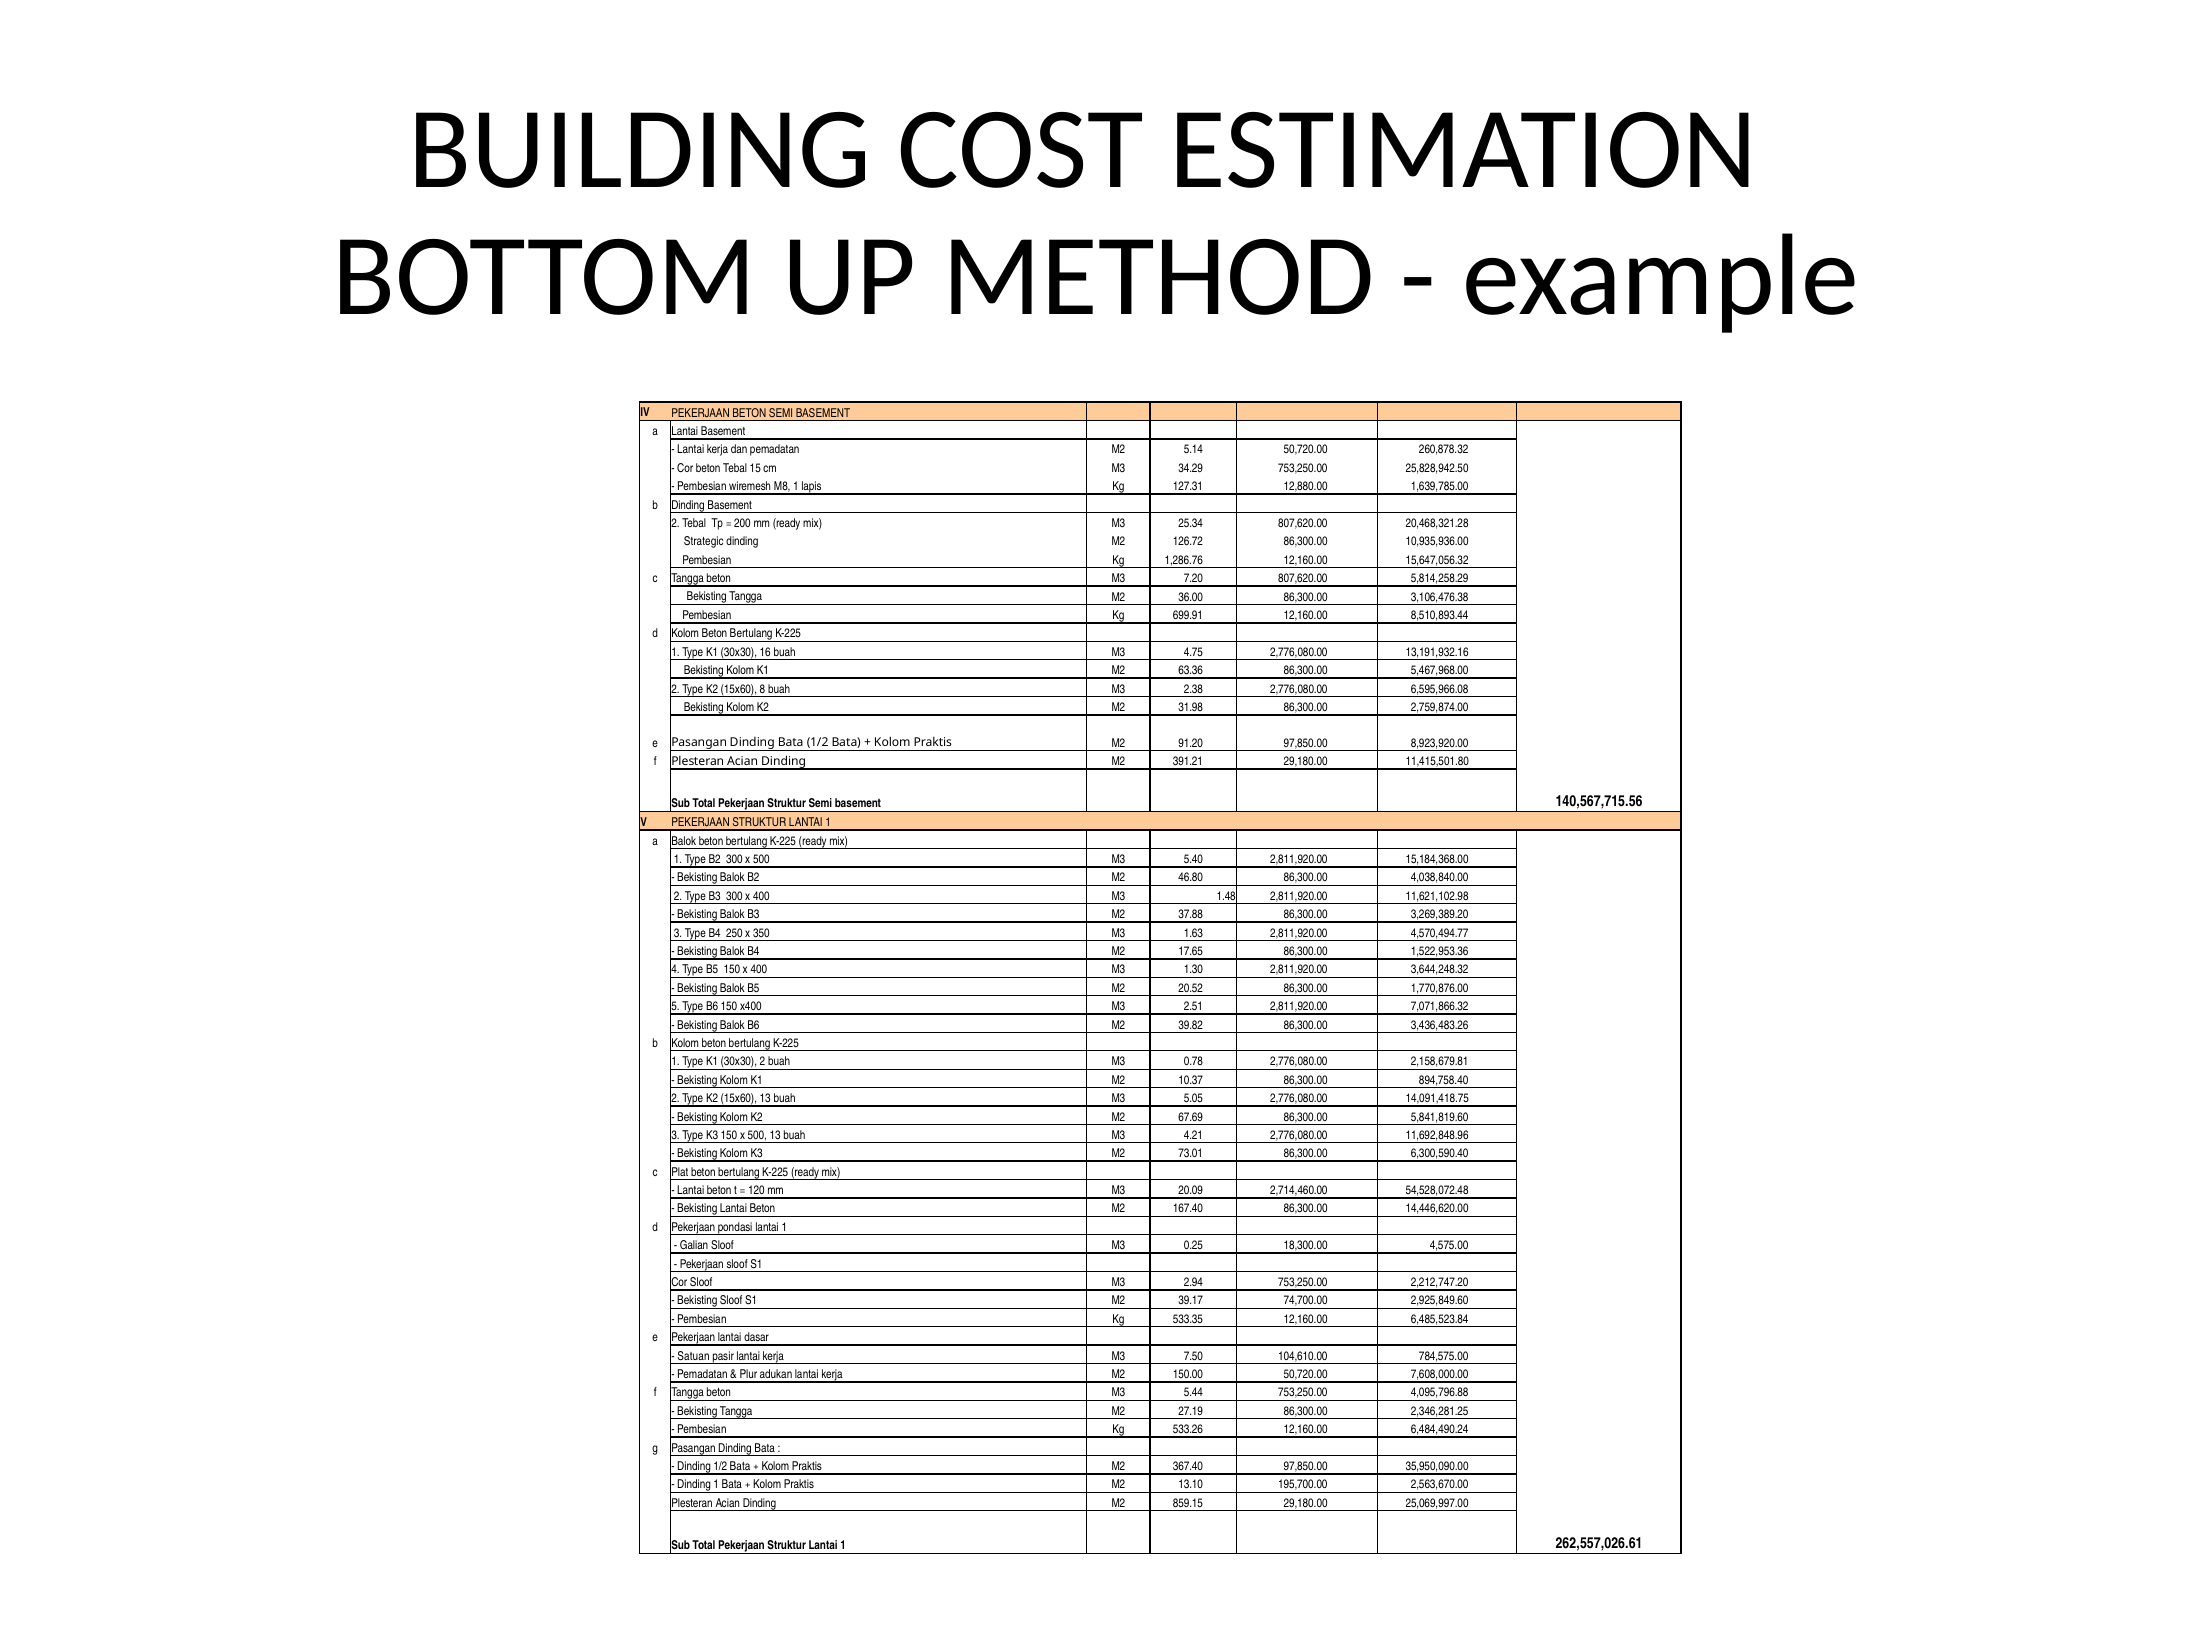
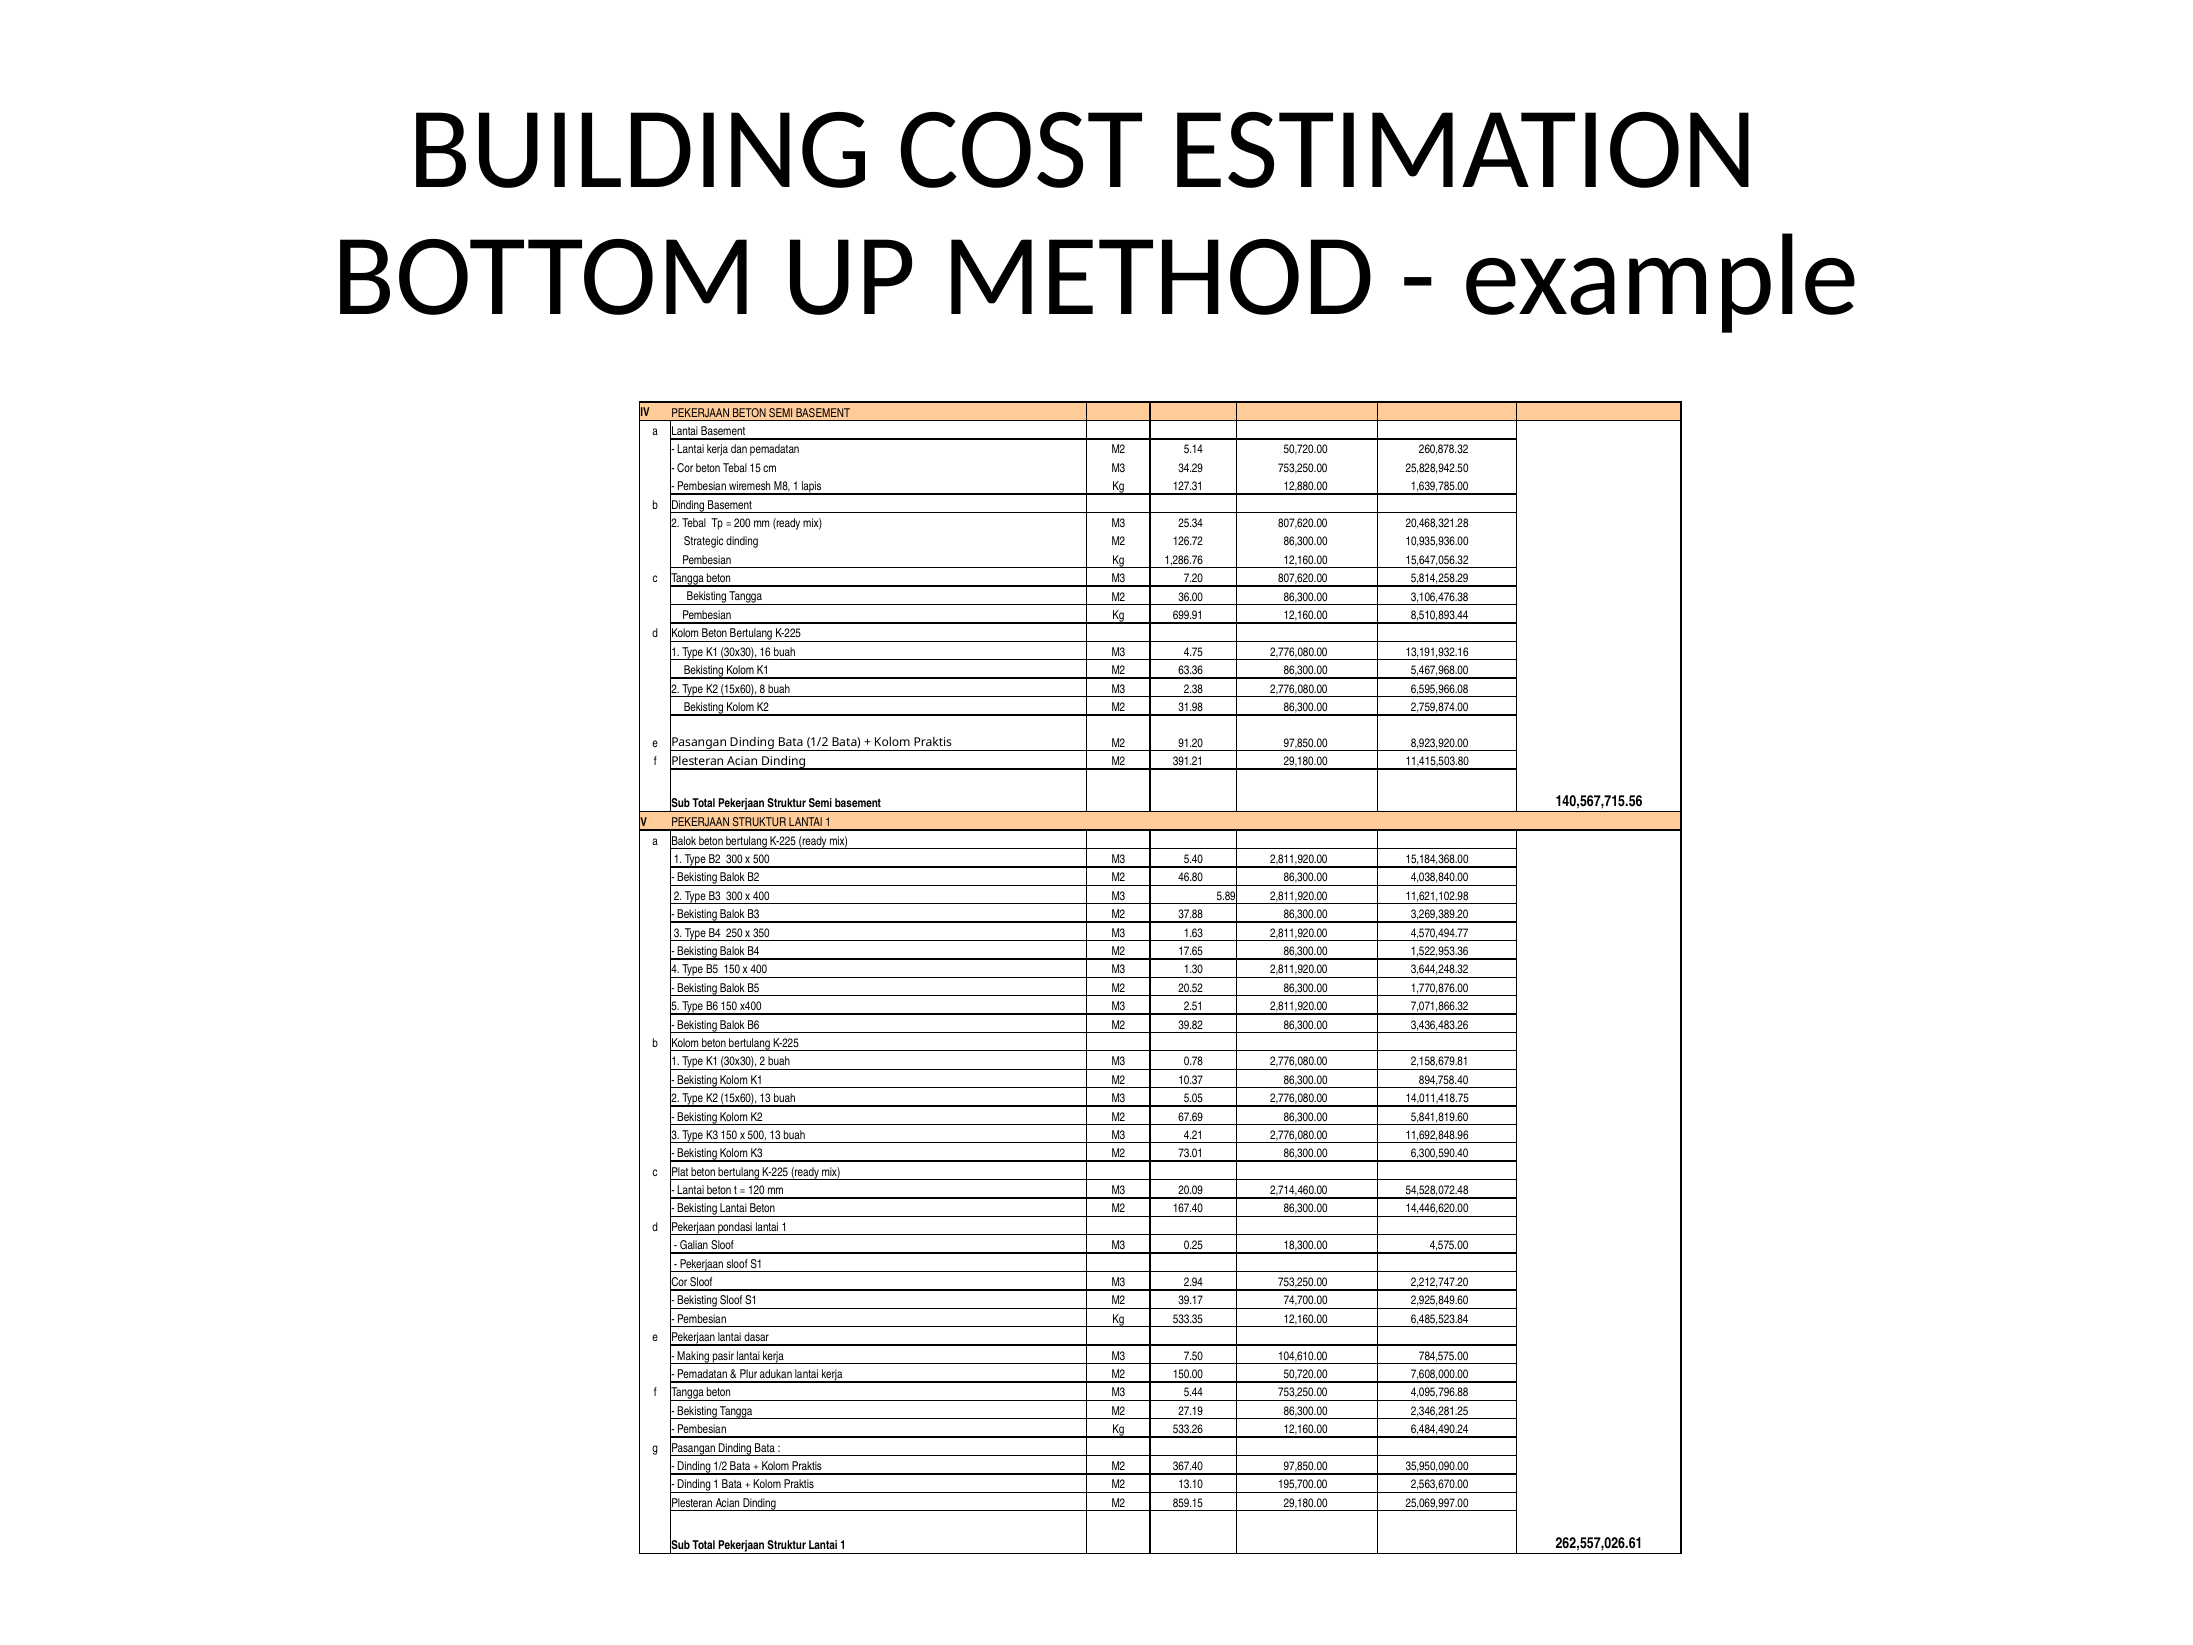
11,415,501.80: 11,415,501.80 -> 11,415,503.80 (1437, 761)
1.48: 1.48 -> 5.89 (1226, 896)
14,091,418.75: 14,091,418.75 -> 14,011,418.75 (1437, 1098)
Satuan: Satuan -> Making (693, 1356)
